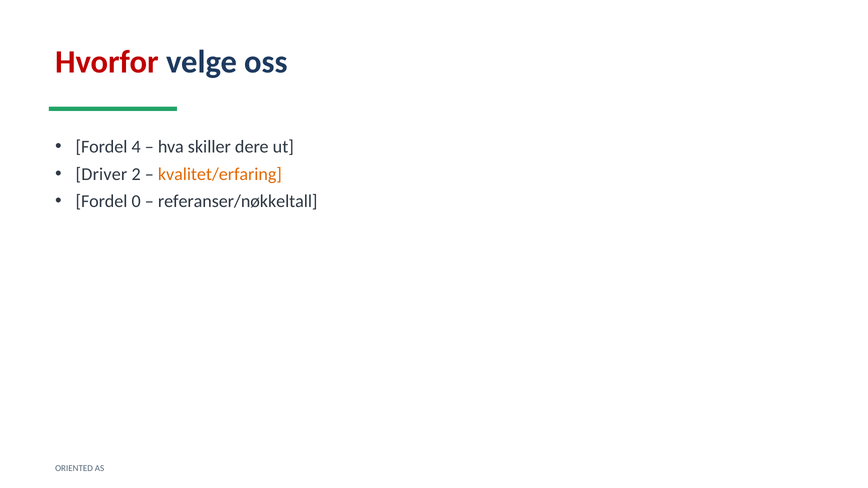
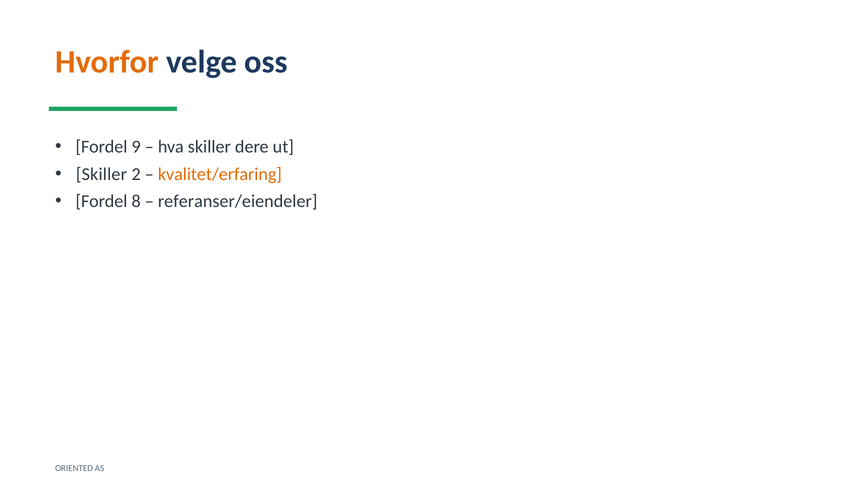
Hvorfor colour: red -> orange (107, 62)
4: 4 -> 9 (136, 147)
Driver: Driver -> Skiller (101, 174)
0: 0 -> 8 (136, 201)
referanser/nøkkeltall: referanser/nøkkeltall -> referanser/eiendeler (238, 201)
